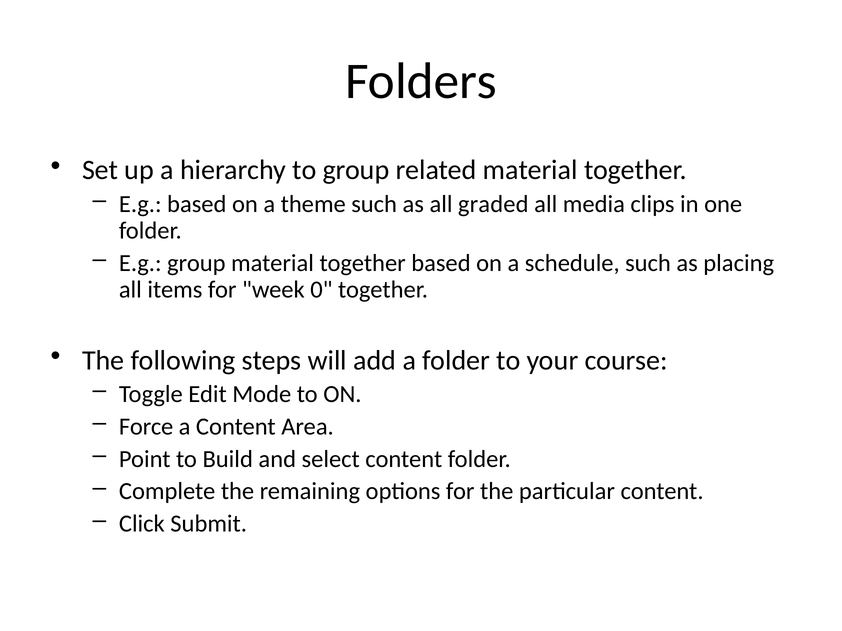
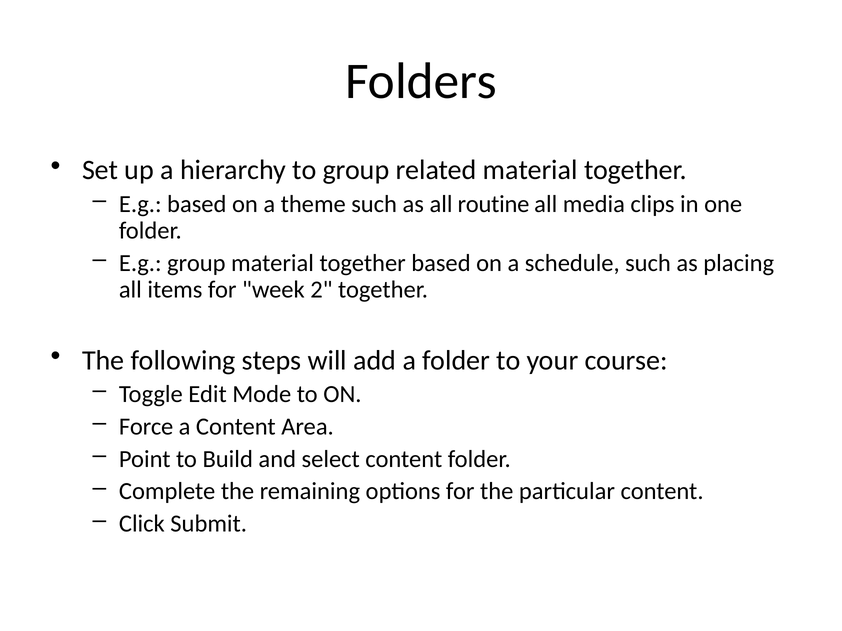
graded: graded -> routine (493, 204)
0: 0 -> 2 (321, 290)
